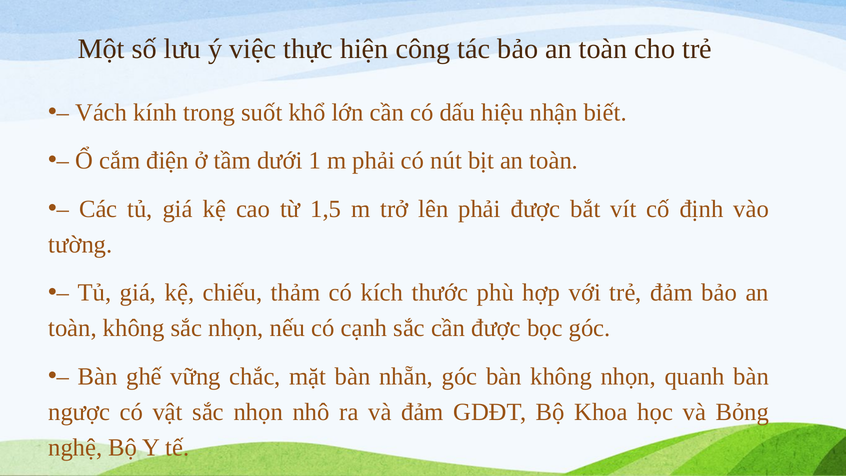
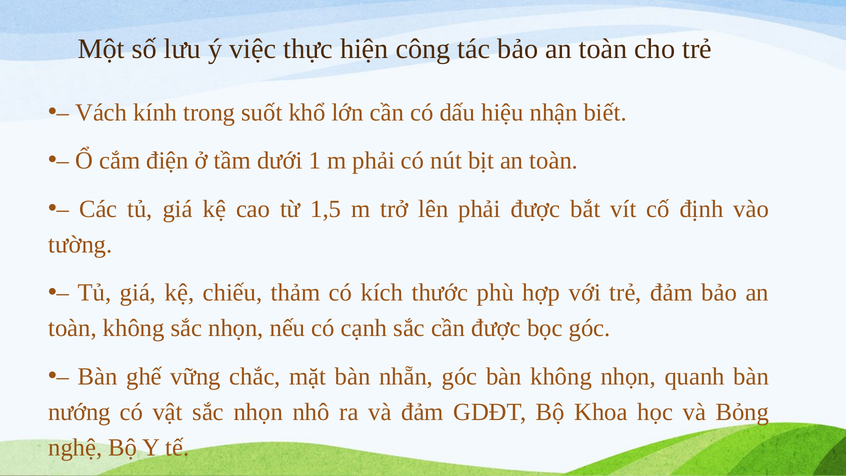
ngược: ngược -> nướng (79, 412)
